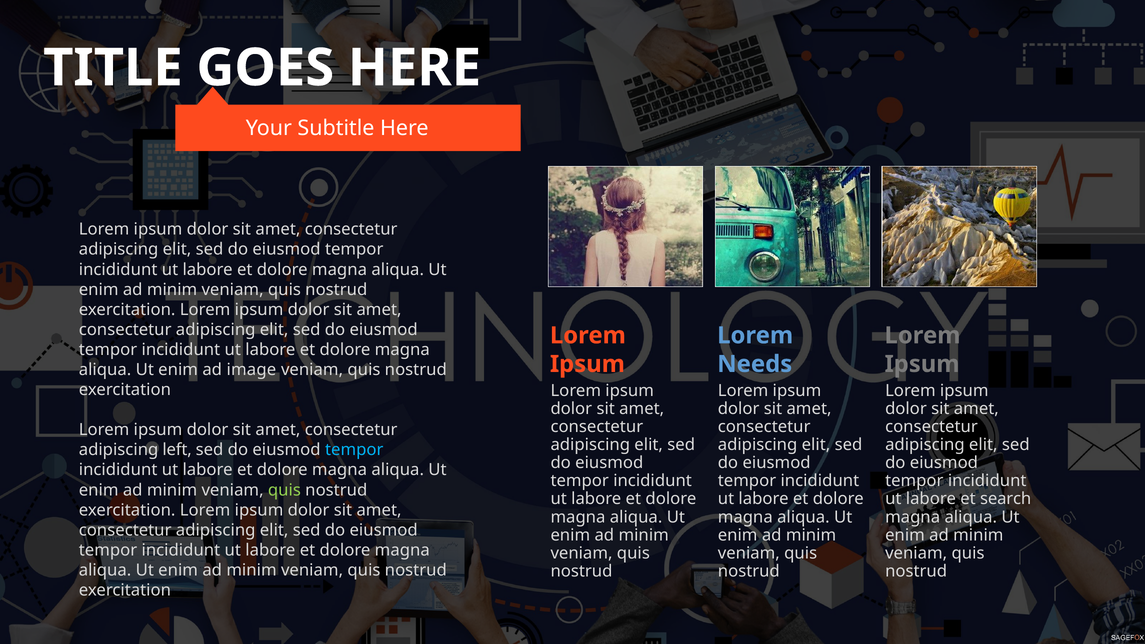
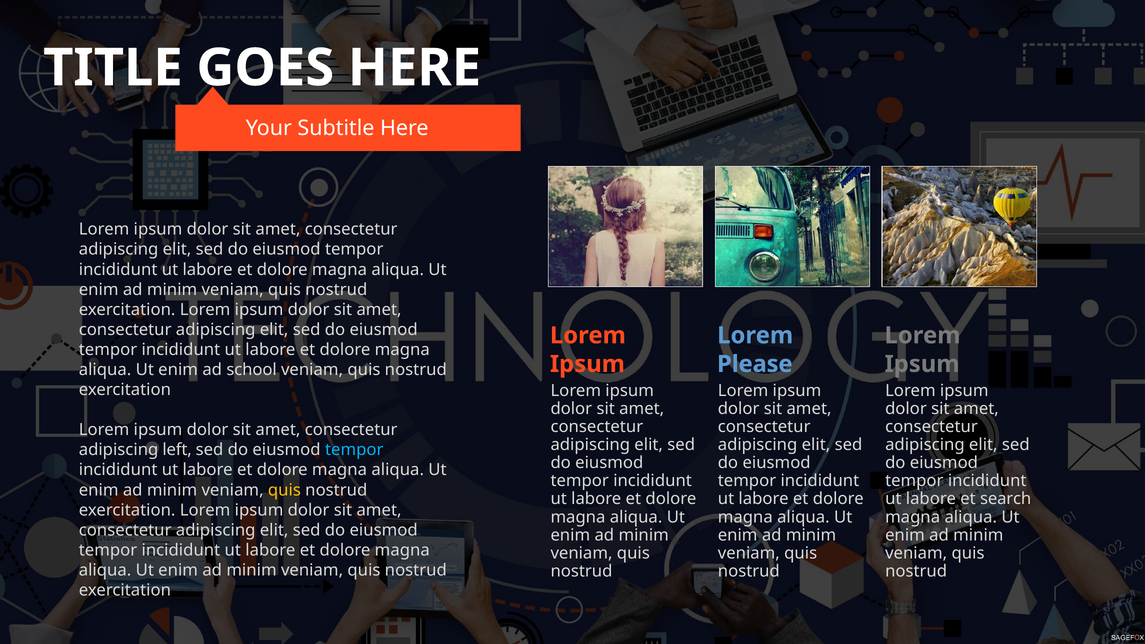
Needs: Needs -> Please (755, 364)
image: image -> school (252, 370)
quis colour: light green -> yellow (284, 490)
